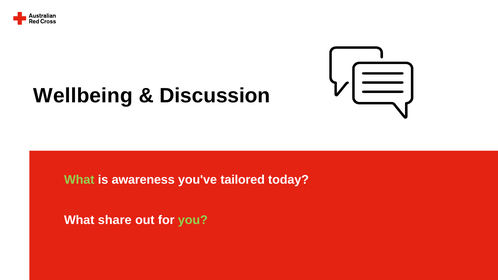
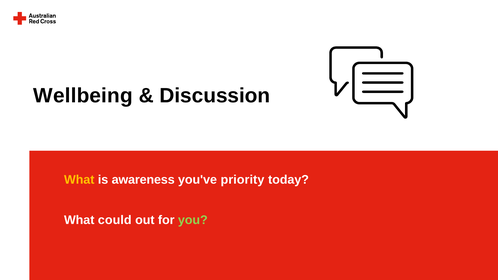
What colour: light green -> yellow (79, 180)
tailored: tailored -> priority (242, 180)
share: share -> could (115, 220)
